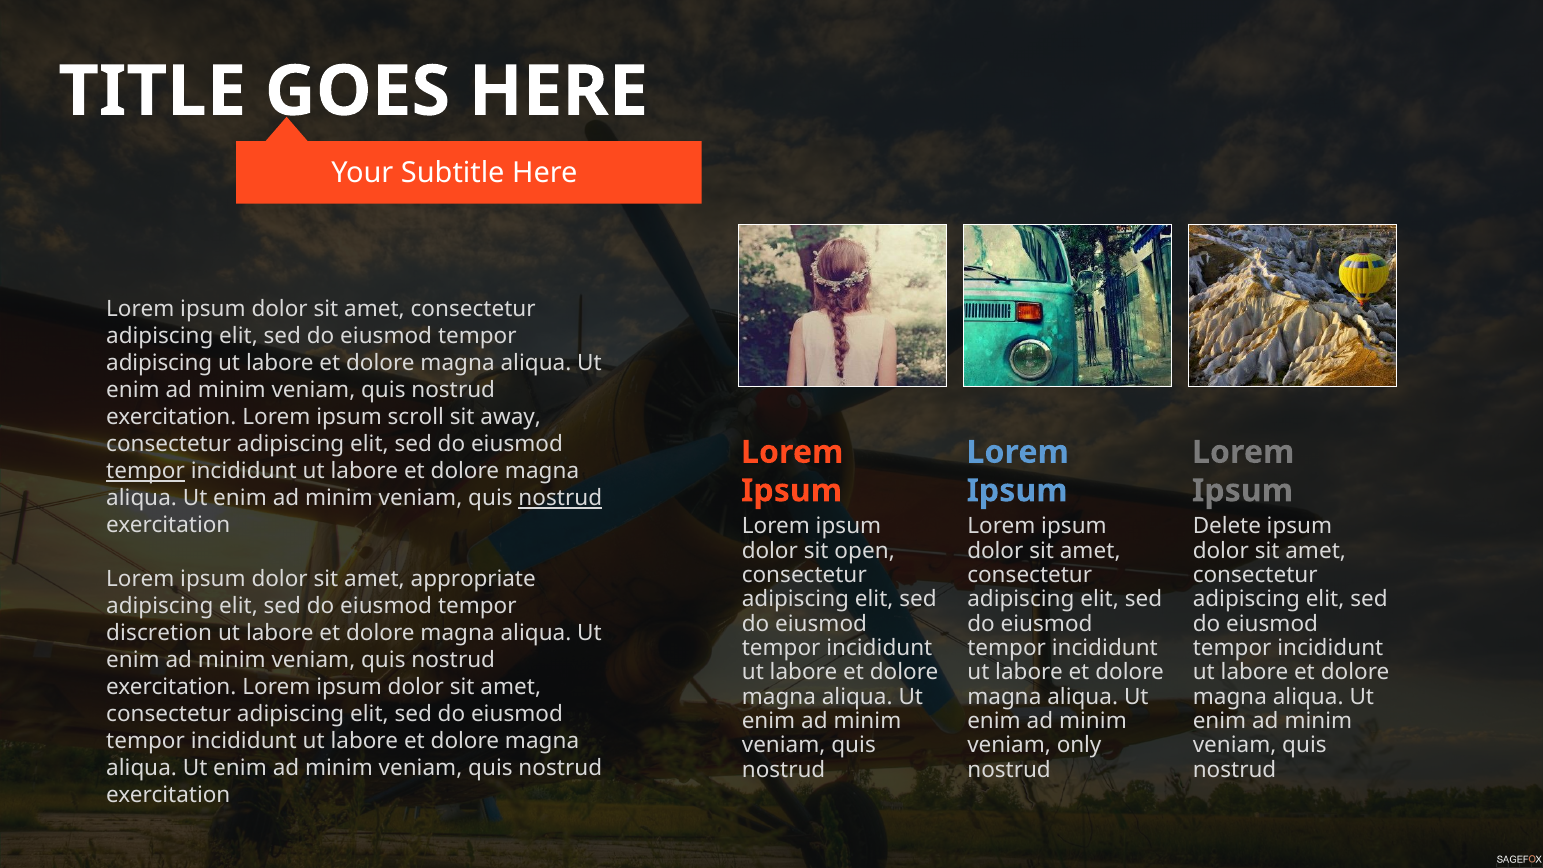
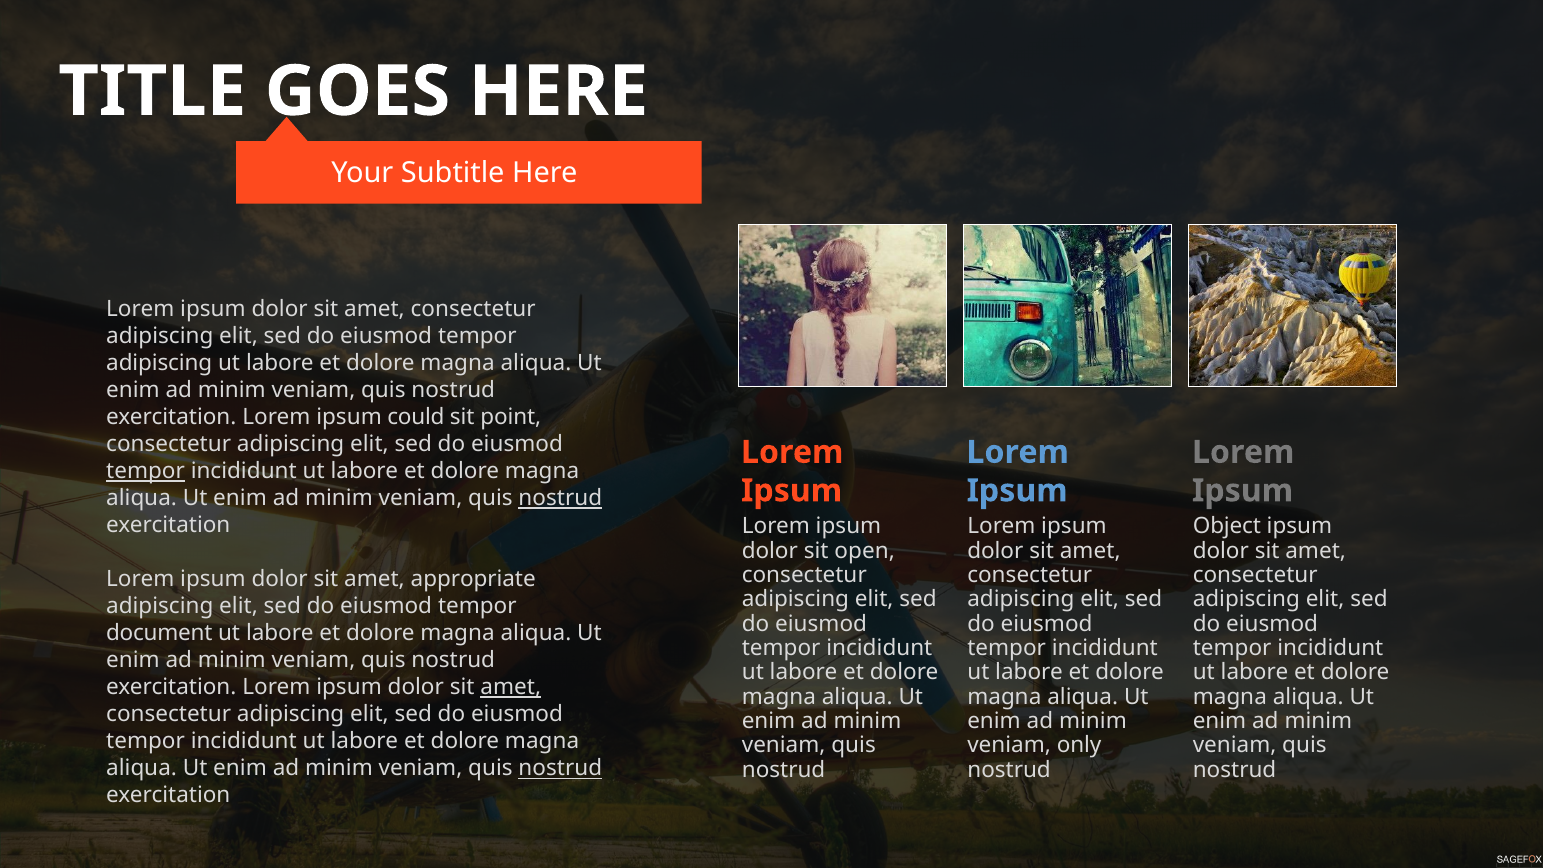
scroll: scroll -> could (416, 417)
away: away -> point (511, 417)
Delete: Delete -> Object (1227, 526)
discretion: discretion -> document (159, 633)
amet underline: none -> present (511, 687)
nostrud underline: none -> present (560, 768)
